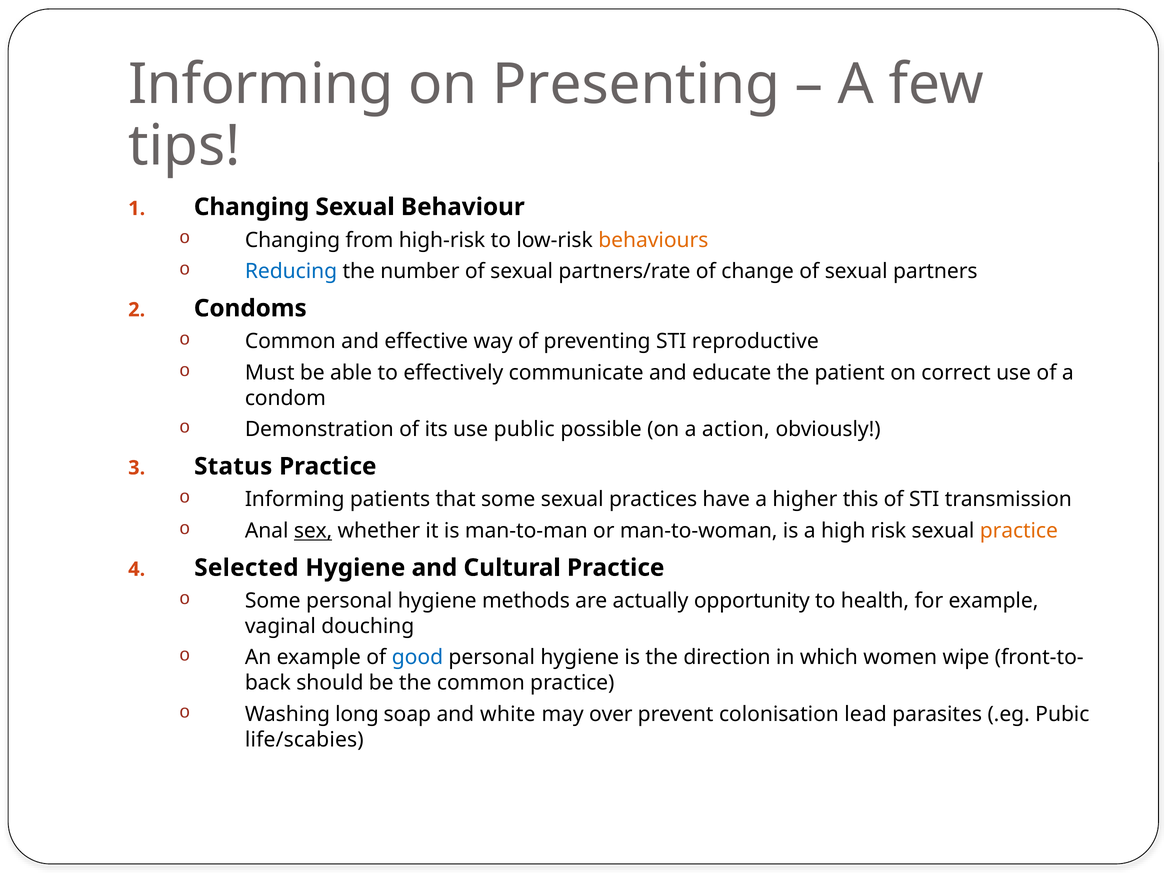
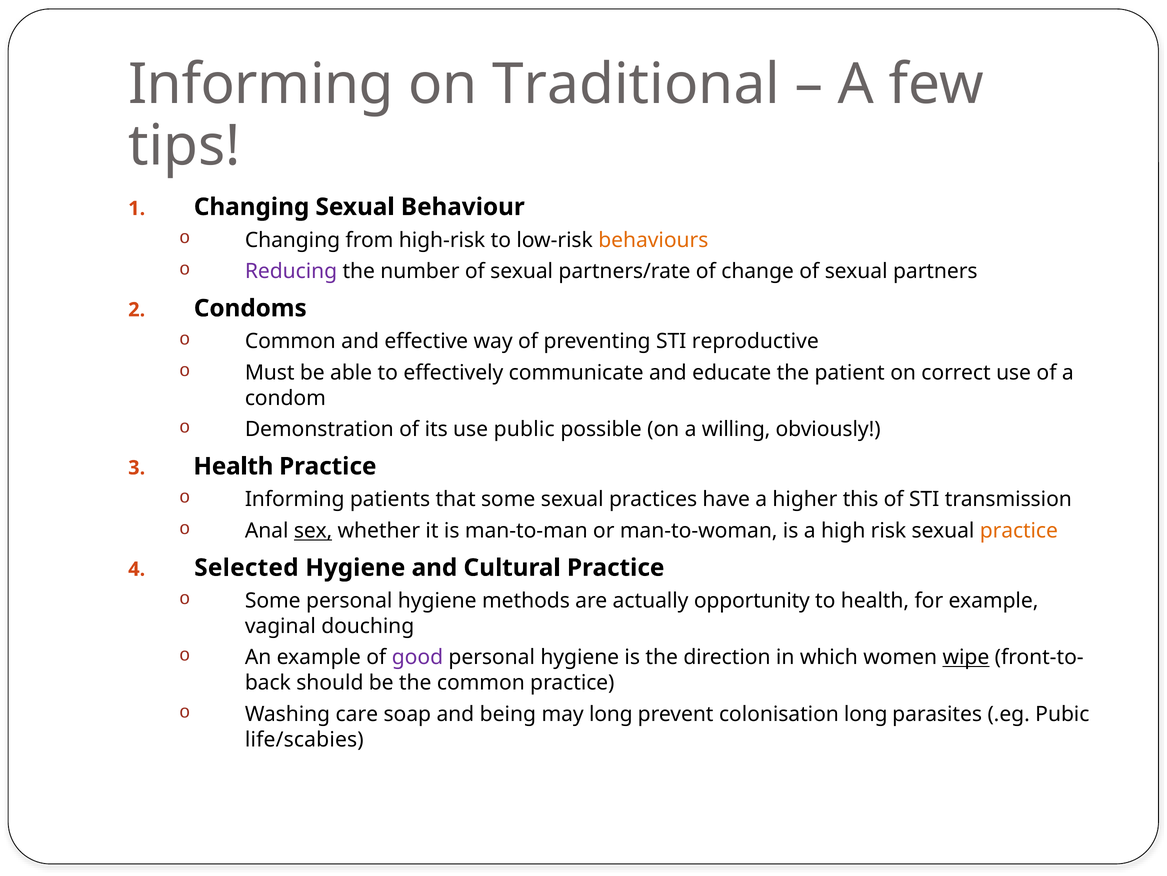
Presenting: Presenting -> Traditional (636, 85)
Reducing colour: blue -> purple (291, 271)
action: action -> willing (736, 429)
Status: Status -> Health (233, 466)
good colour: blue -> purple (417, 657)
wipe underline: none -> present (966, 657)
long: long -> care (357, 714)
white: white -> being (508, 714)
may over: over -> long (611, 714)
colonisation lead: lead -> long (866, 714)
